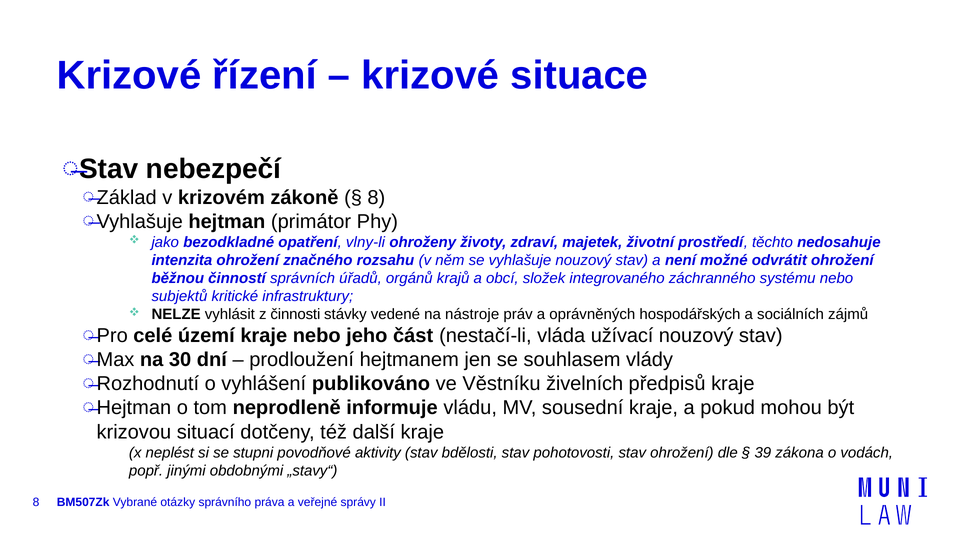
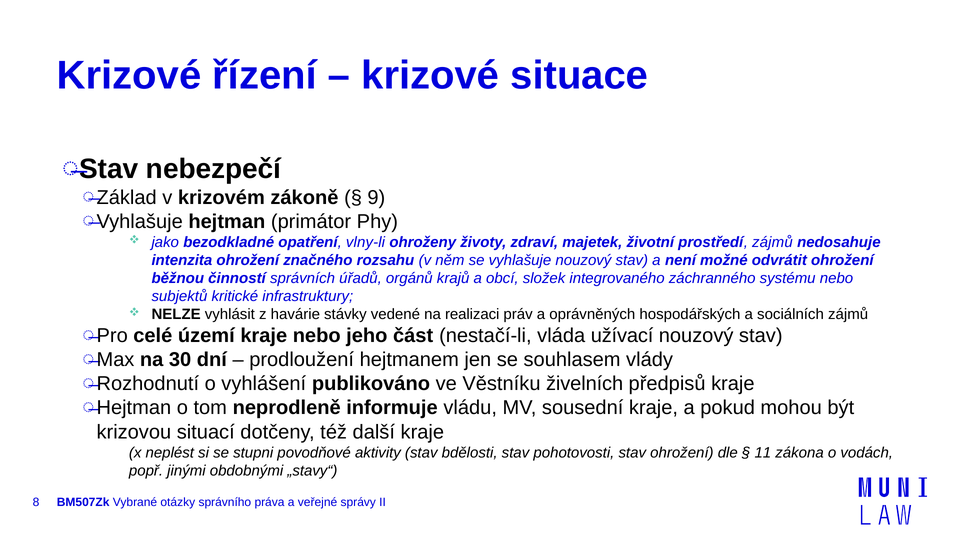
8: 8 -> 9 (376, 197)
prostředí těchto: těchto -> zájmů (772, 242)
činnosti: činnosti -> havárie (295, 314)
nástroje: nástroje -> realizaci (472, 314)
39: 39 -> 11 (763, 453)
